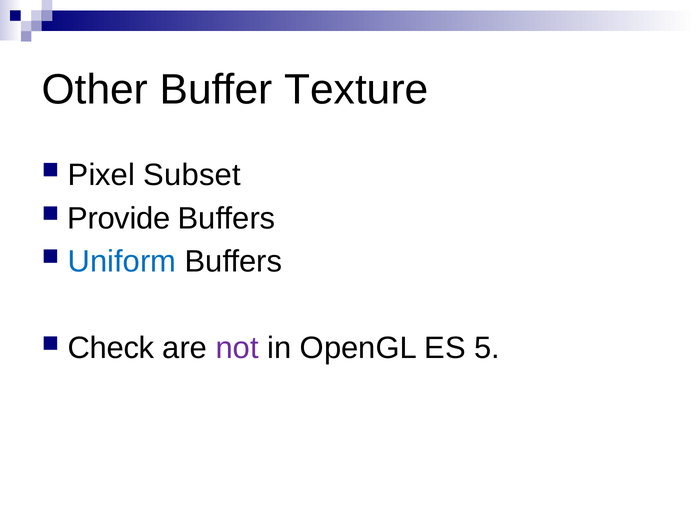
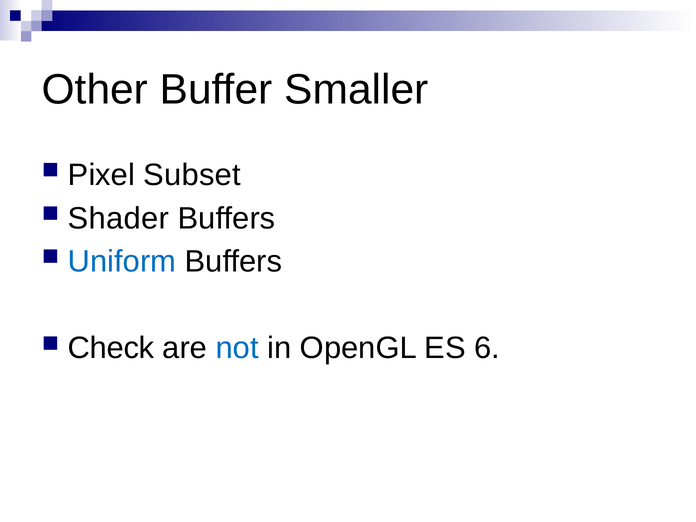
Texture: Texture -> Smaller (356, 90)
Provide: Provide -> Shader (118, 218)
not colour: purple -> blue (237, 348)
5: 5 -> 6 (487, 348)
